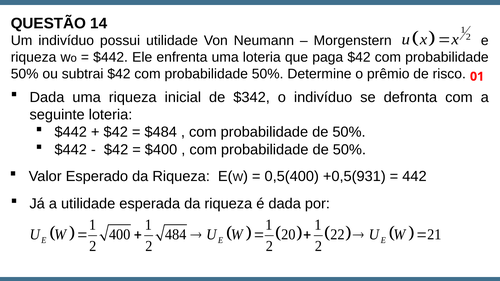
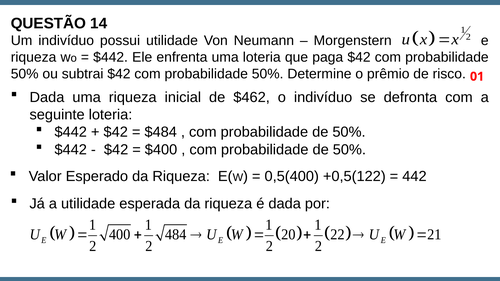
$342: $342 -> $462 (252, 97)
+0,5(931: +0,5(931 -> +0,5(122 (354, 176)
